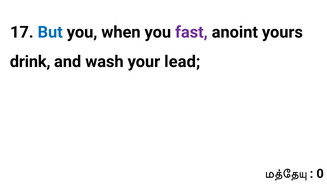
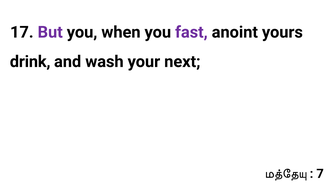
But colour: blue -> purple (50, 32)
lead: lead -> next (182, 62)
0: 0 -> 7 (320, 174)
